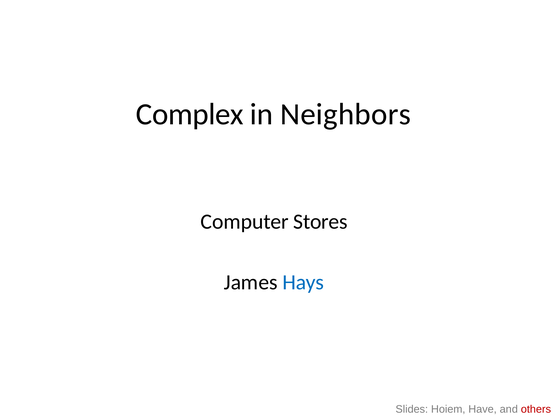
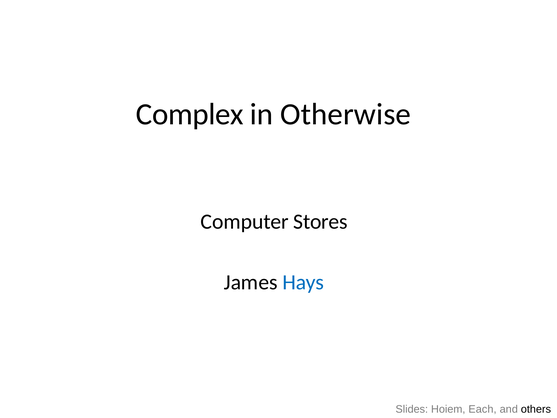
Neighbors: Neighbors -> Otherwise (346, 114)
Have: Have -> Each (483, 409)
others colour: red -> black (536, 409)
